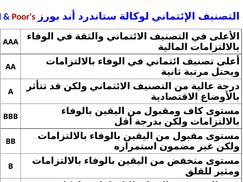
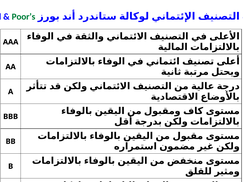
Poor’s colour: red -> green (24, 17)
